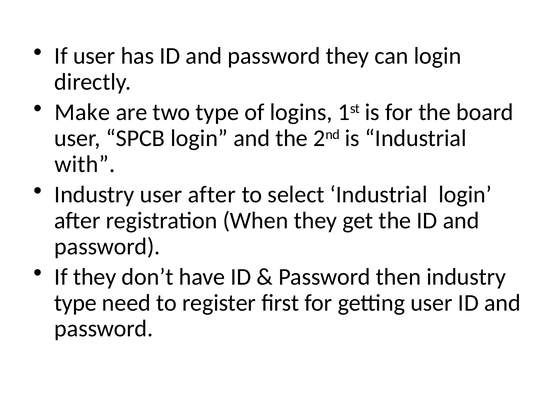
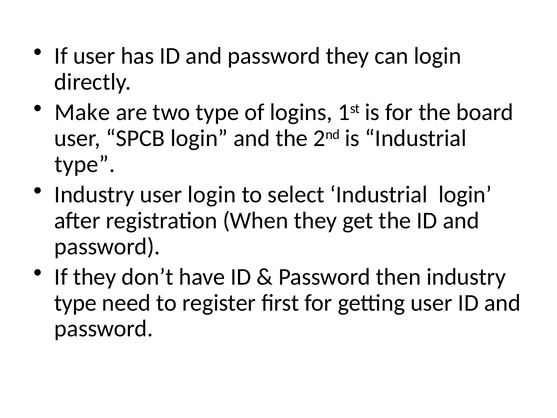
with: with -> type (85, 164)
user after: after -> login (212, 194)
